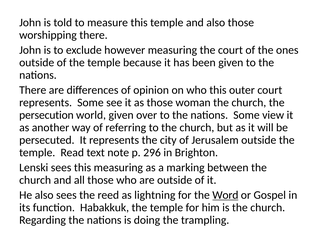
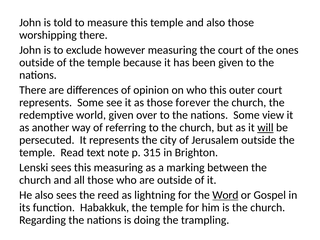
woman: woman -> forever (193, 103)
persecution: persecution -> redemptive (46, 115)
will underline: none -> present (265, 128)
296: 296 -> 315 (152, 153)
